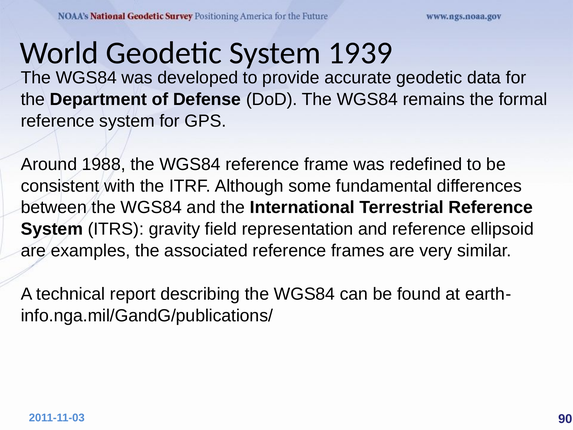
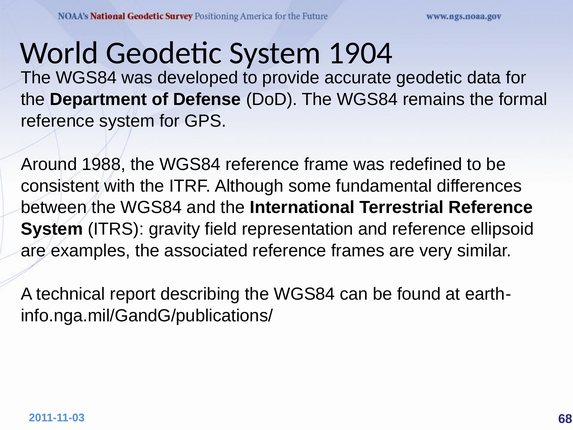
1939: 1939 -> 1904 (360, 53)
90: 90 -> 68 (565, 419)
